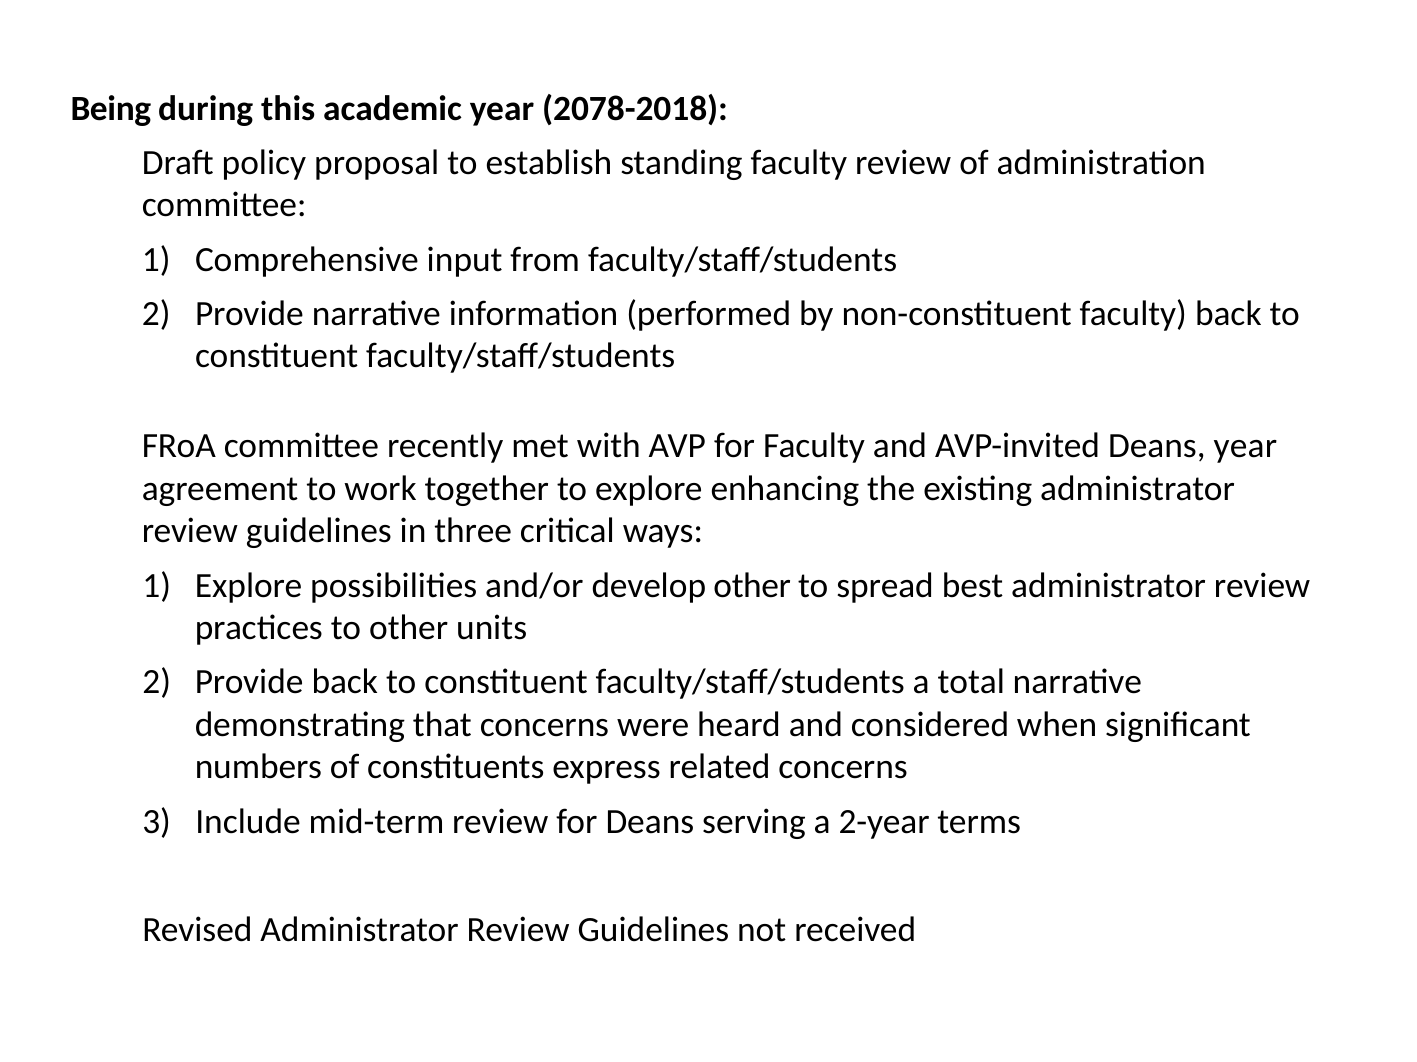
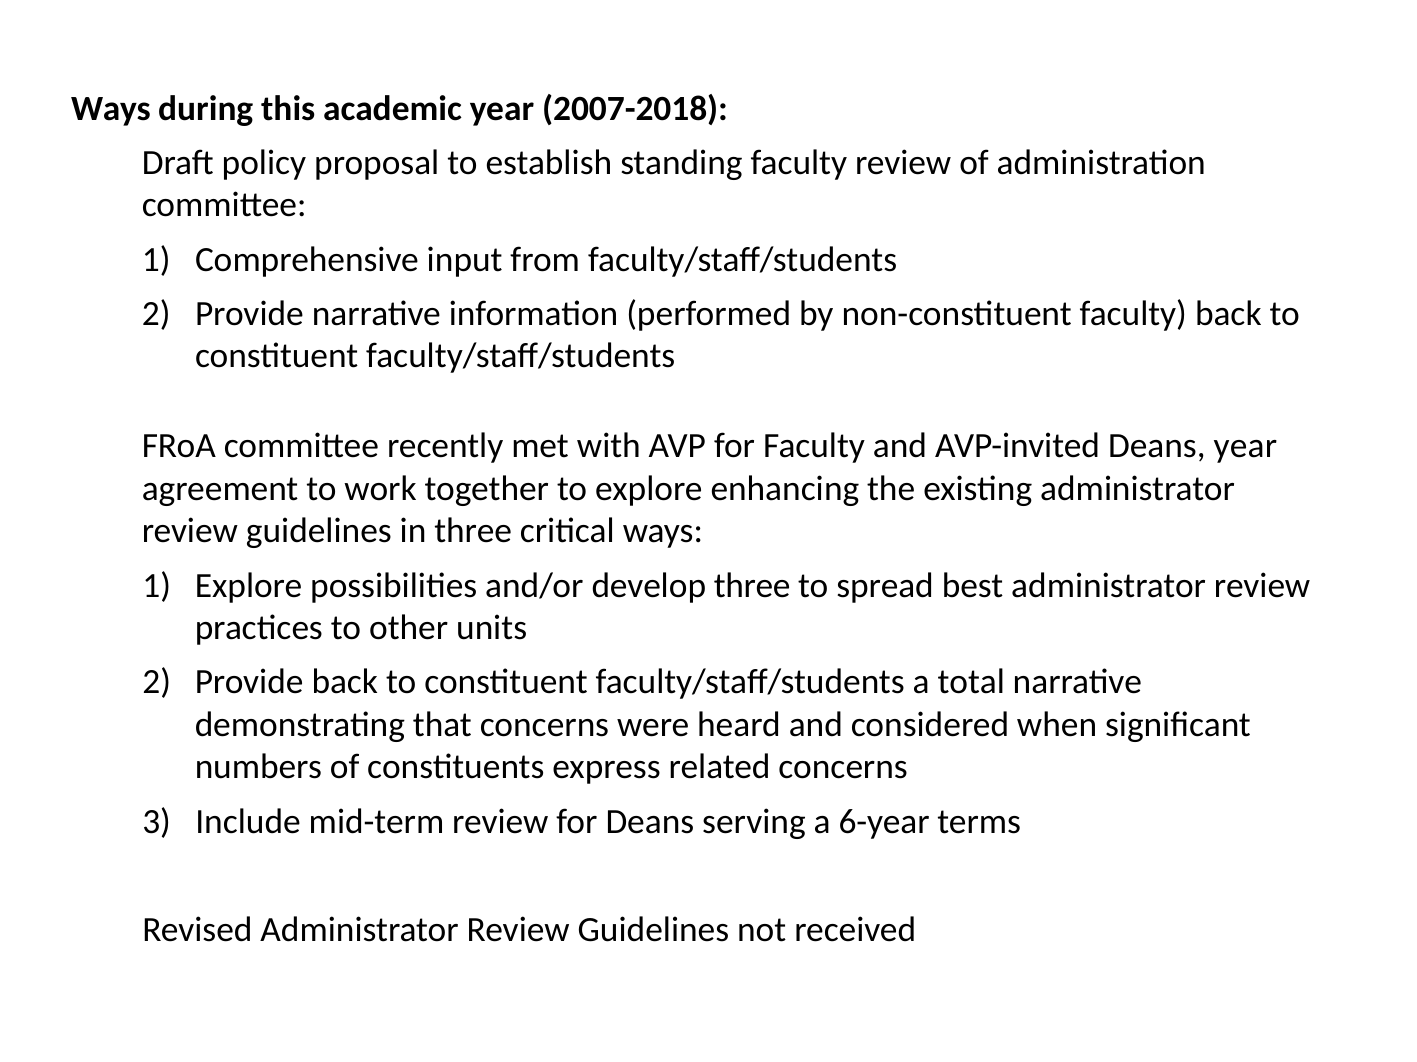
Being: Being -> Ways (111, 109)
2078-2018: 2078-2018 -> 2007-2018 (635, 109)
develop other: other -> three (752, 586)
2-year: 2-year -> 6-year (884, 822)
